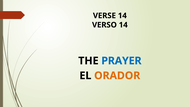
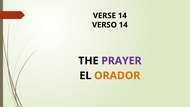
PRAYER colour: blue -> purple (121, 61)
